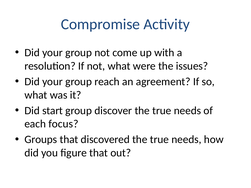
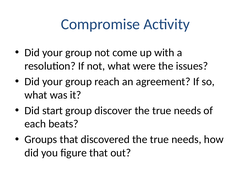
focus: focus -> beats (63, 124)
